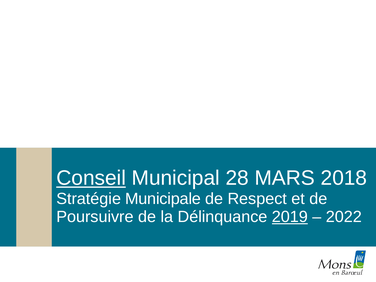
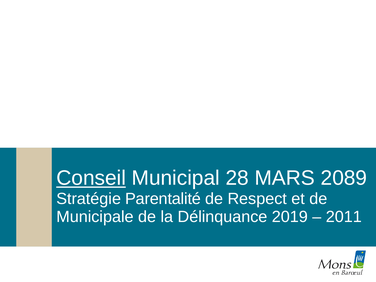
2018: 2018 -> 2089 (344, 178)
Municipale: Municipale -> Parentalité (163, 199)
Poursuivre: Poursuivre -> Municipale (95, 217)
2019 underline: present -> none (290, 217)
2022: 2022 -> 2011 (344, 217)
